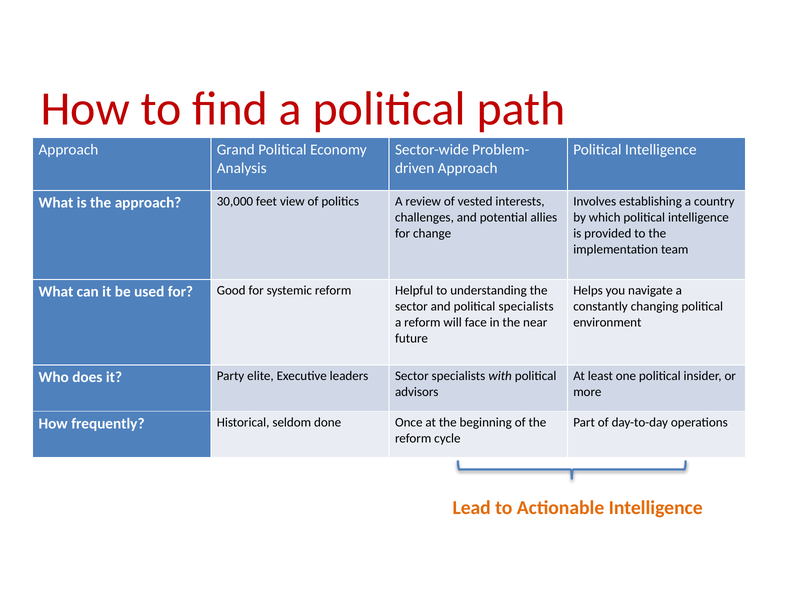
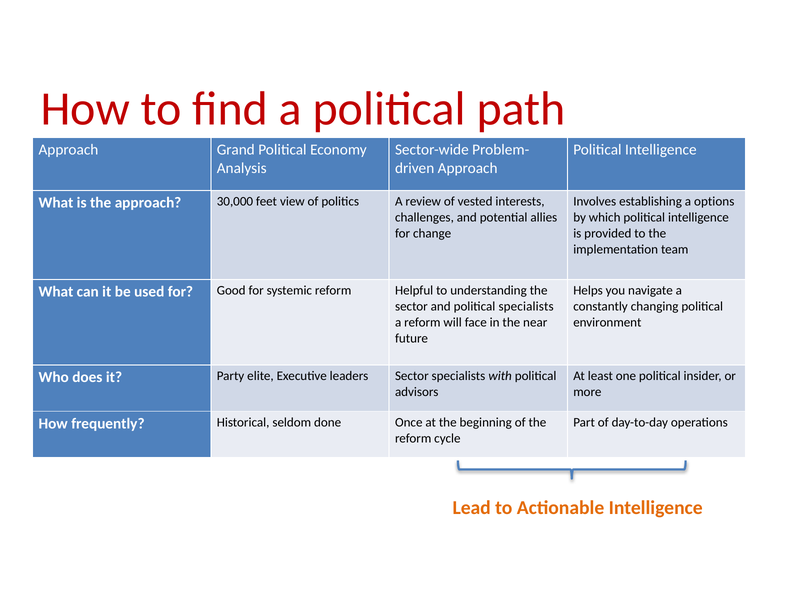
country: country -> options (714, 201)
